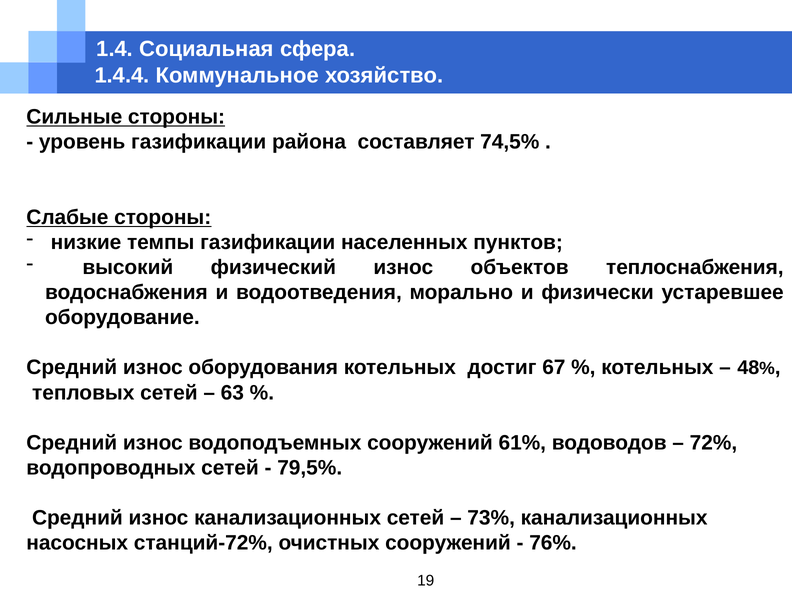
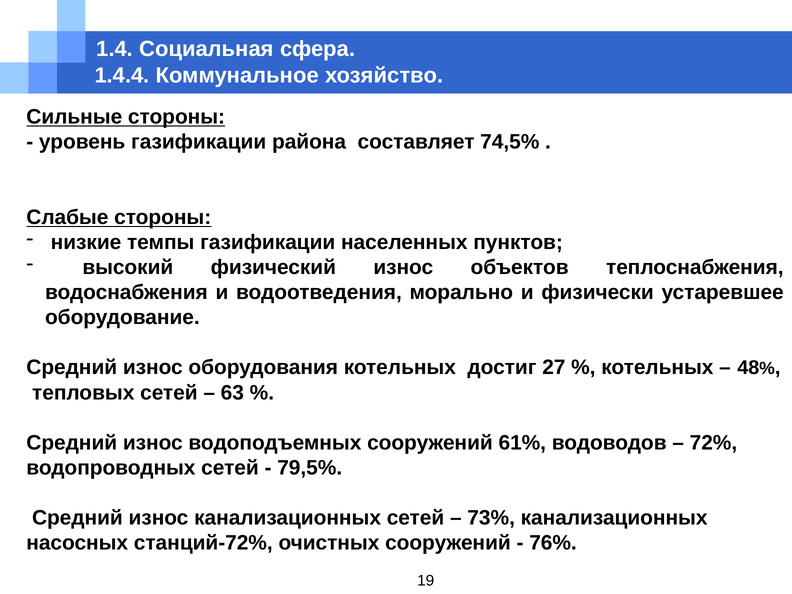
67: 67 -> 27 (554, 368)
